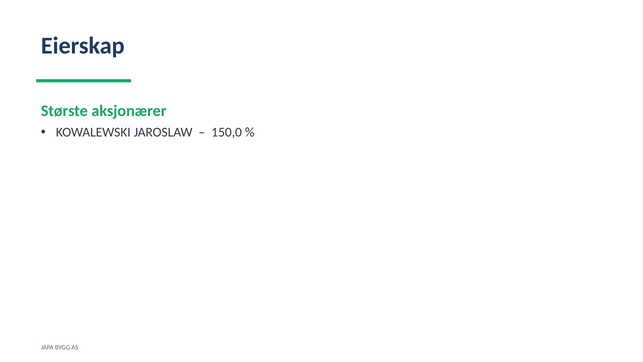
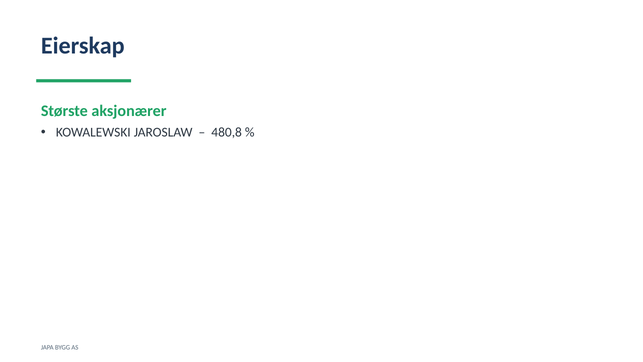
150,0: 150,0 -> 480,8 (227, 132)
